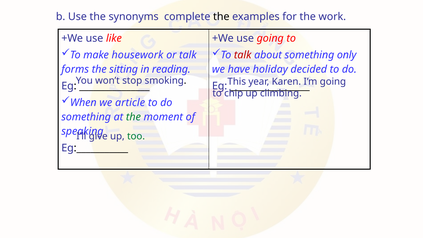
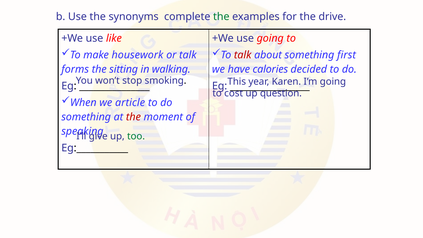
the colour: black -> green (221, 17)
work: work -> drive (332, 17)
only: only -> first (347, 55)
reading: reading -> walking (171, 69)
holiday: holiday -> calories (270, 69)
chip: chip -> cost (234, 93)
climbing: climbing -> question (281, 93)
the colour: green -> red (133, 117)
